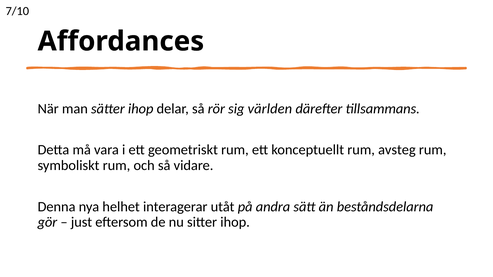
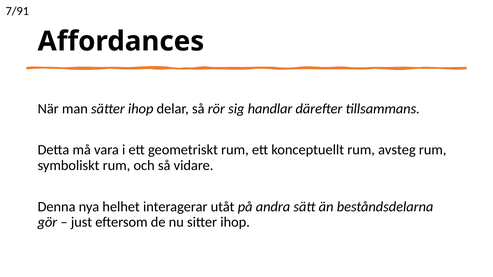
7/10: 7/10 -> 7/91 (17, 11)
världen: världen -> handlar (270, 109)
